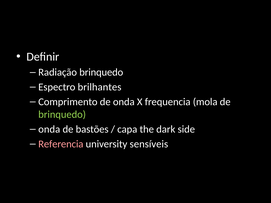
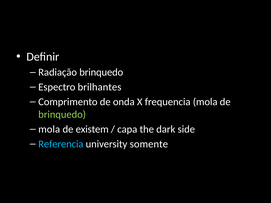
onda: onda -> mola (49, 129)
bastões: bastões -> existem (92, 129)
Referencia colour: pink -> light blue (61, 144)
sensíveis: sensíveis -> somente (149, 144)
